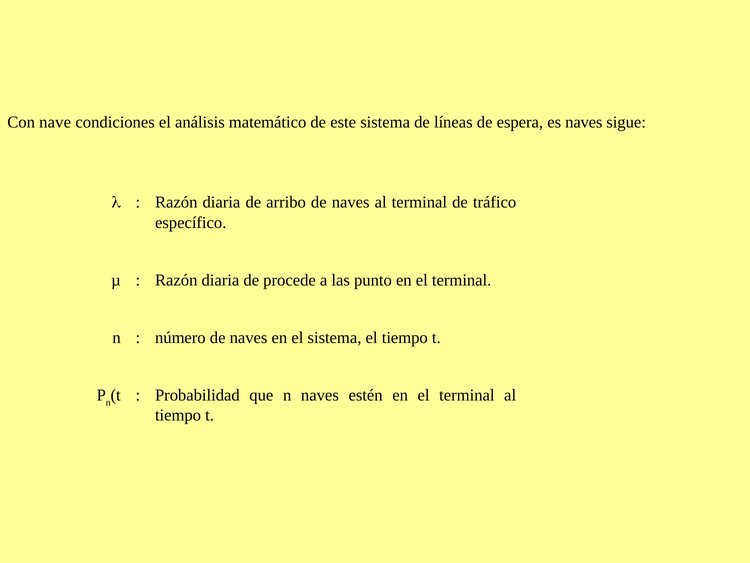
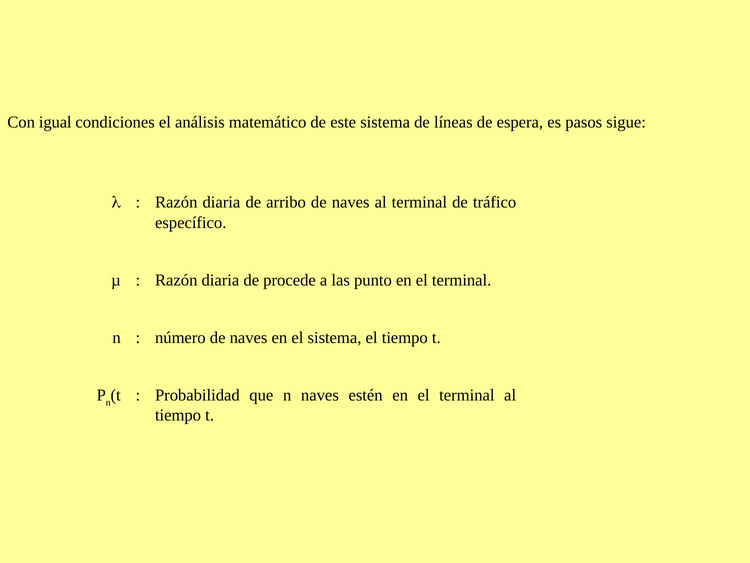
nave: nave -> igual (55, 122)
es naves: naves -> pasos (584, 122)
